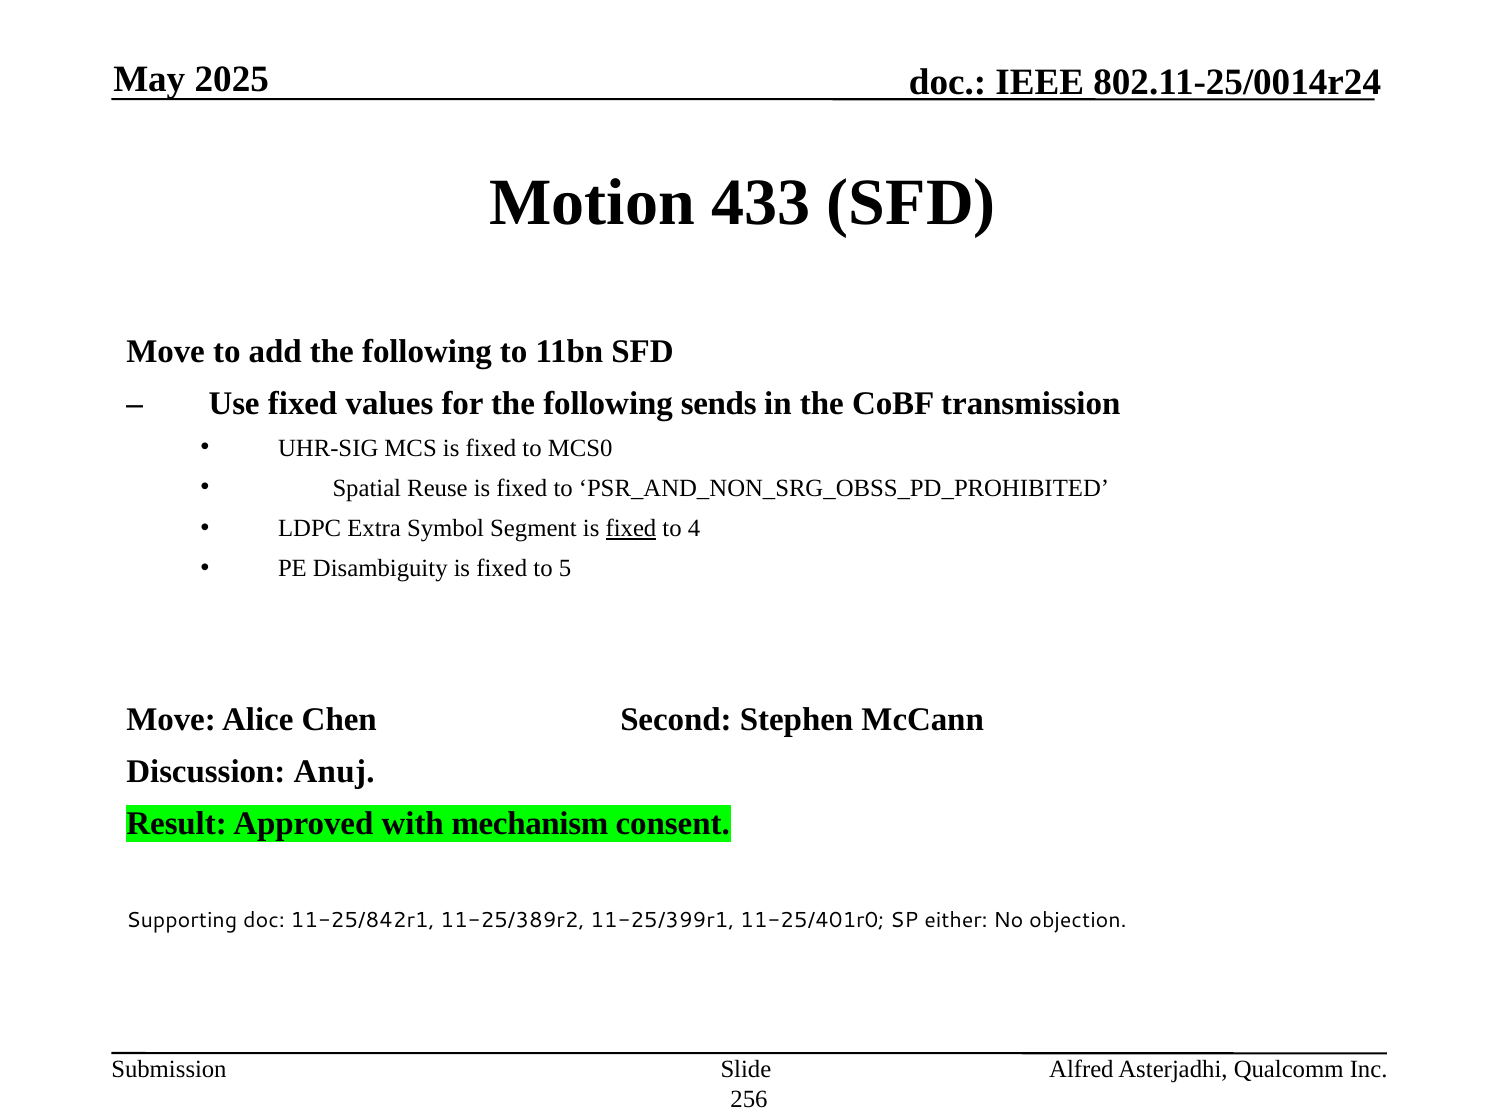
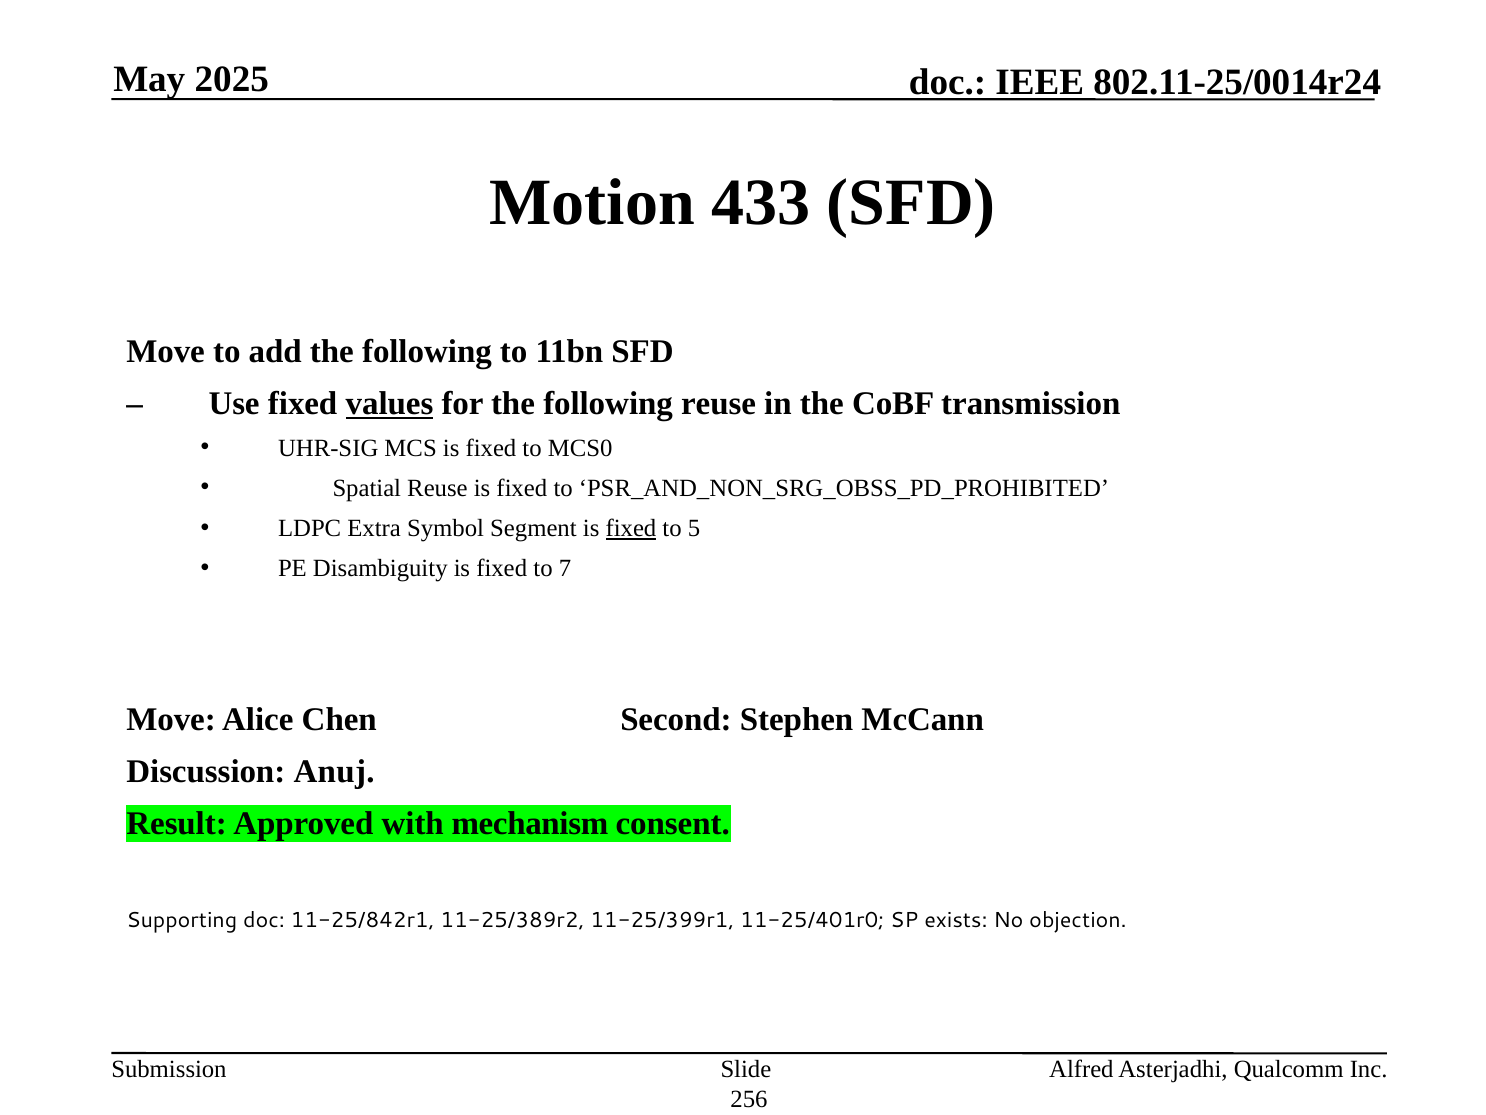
values underline: none -> present (390, 404)
following sends: sends -> reuse (719, 404)
4: 4 -> 5 (694, 528)
5: 5 -> 7 (565, 568)
either: either -> exists (956, 920)
